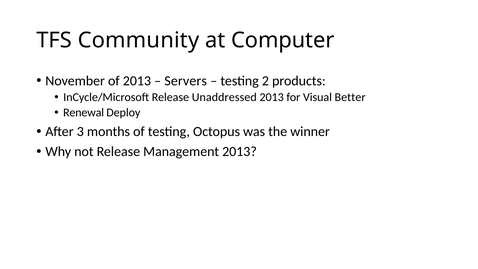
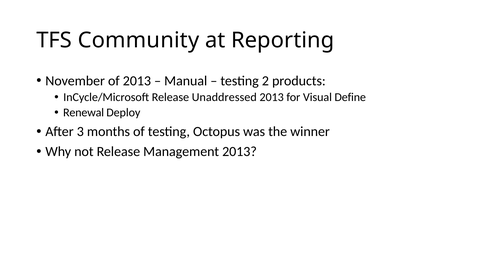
Computer: Computer -> Reporting (283, 40)
Servers: Servers -> Manual (186, 81)
Better: Better -> Define (350, 97)
